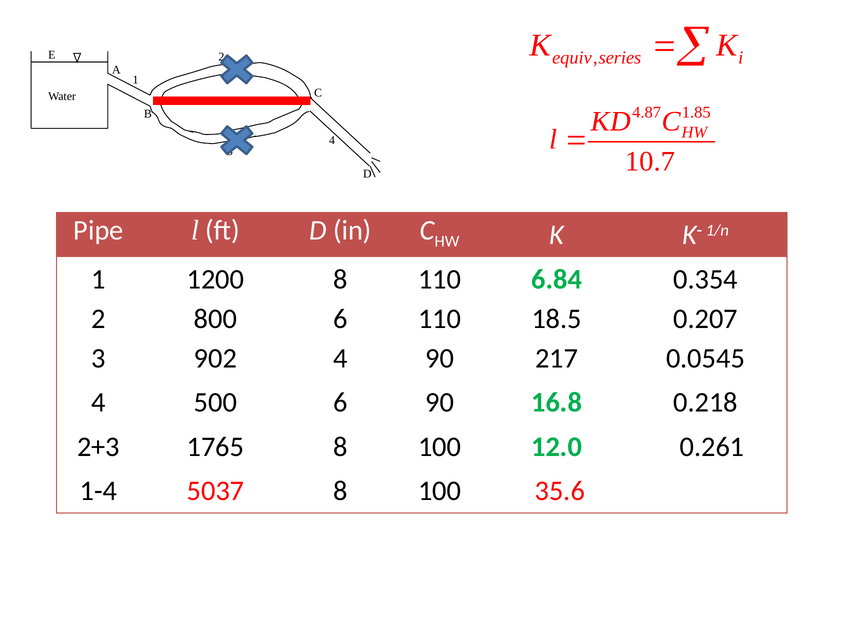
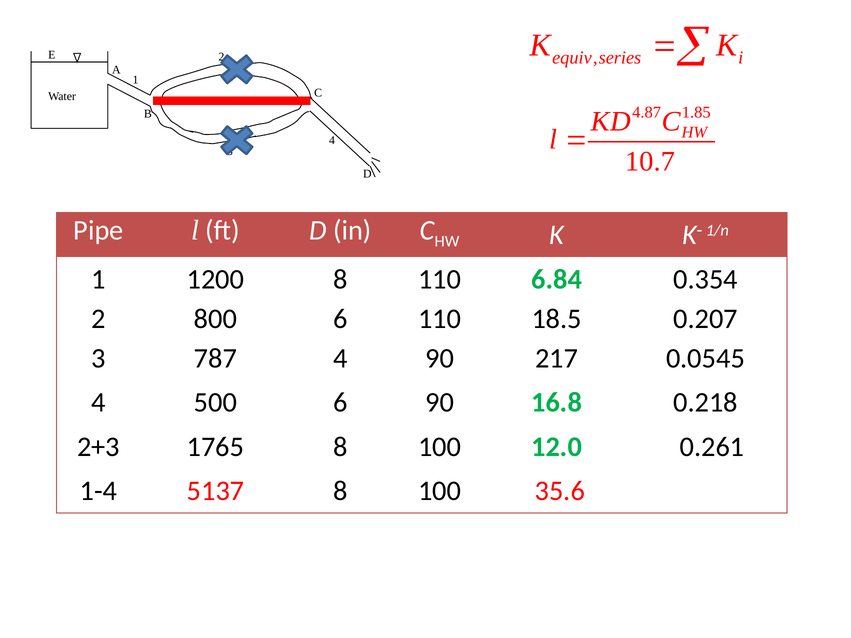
902: 902 -> 787 (215, 358)
5037: 5037 -> 5137 (216, 491)
